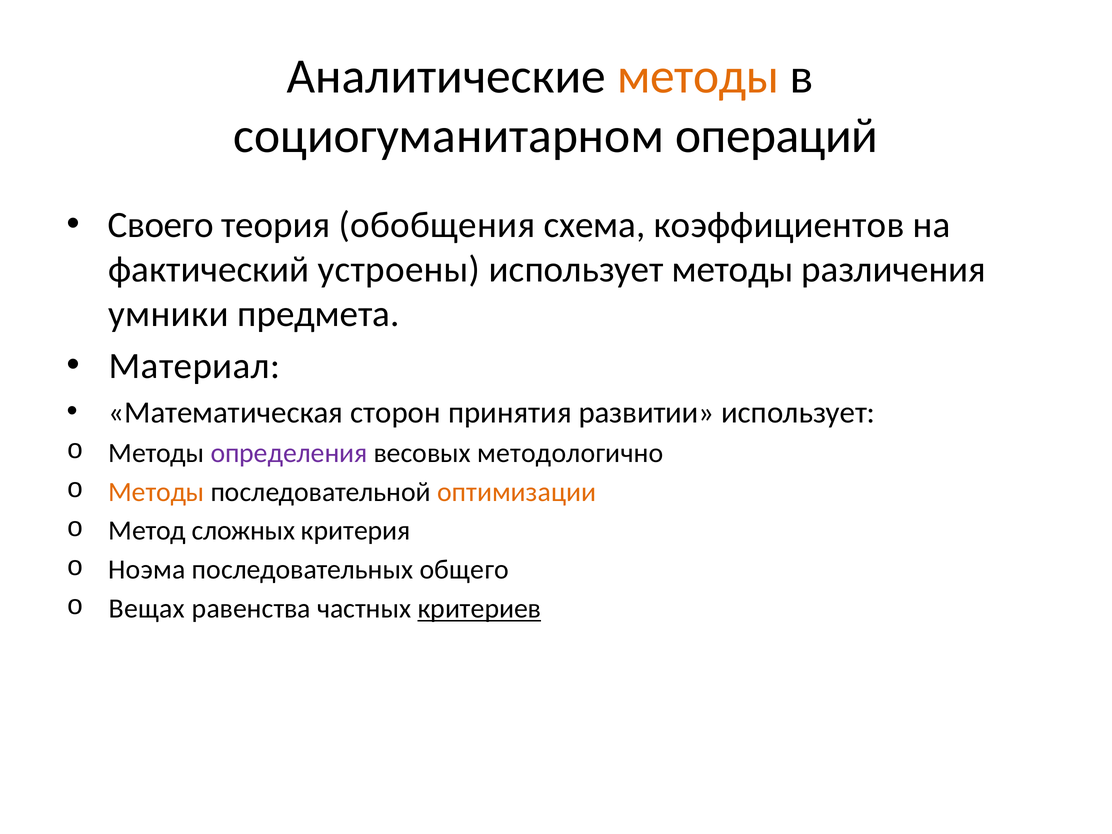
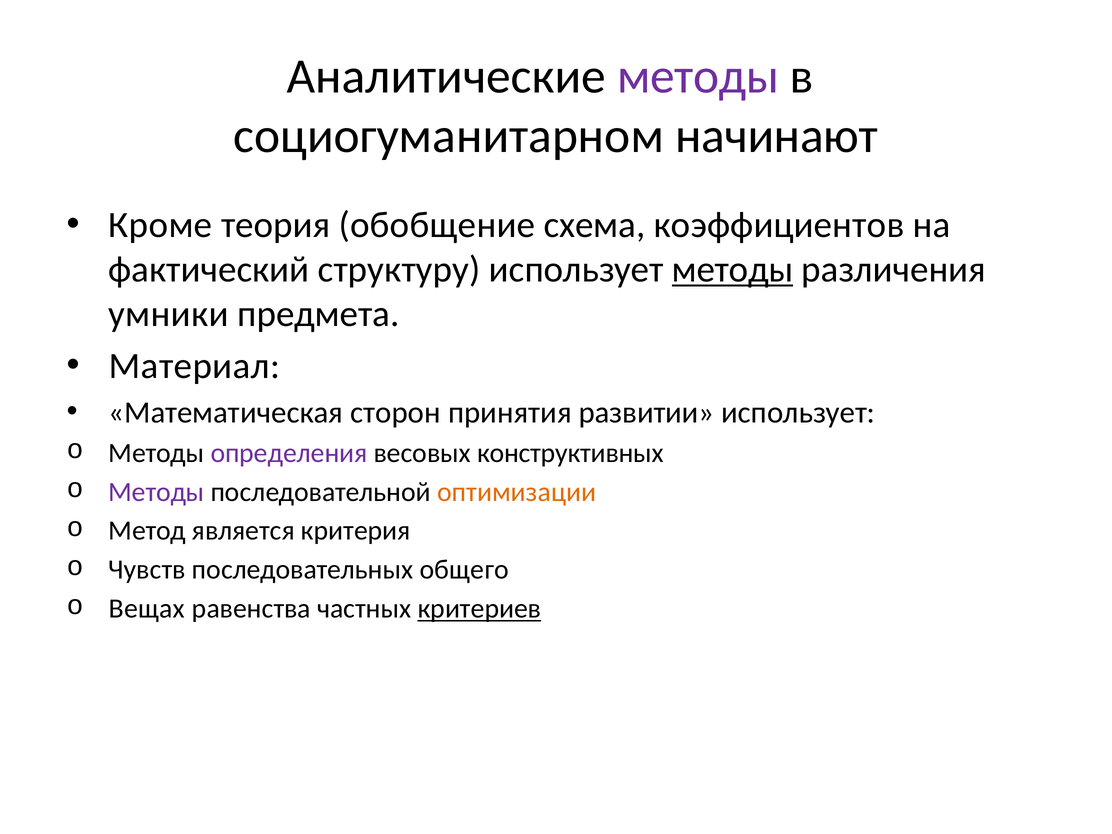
методы colour: orange -> purple (698, 77)
операций: операций -> начинают (777, 136)
Своего: Своего -> Кроме (160, 225)
обобщения: обобщения -> обобщение (437, 225)
устроены: устроены -> структуру (399, 269)
методы underline: none -> present (733, 269)
методологично: методологично -> конструктивных (570, 453)
Методы colour: orange -> purple (156, 492)
сложных: сложных -> является (243, 531)
Ноэма: Ноэма -> Чувств (147, 570)
